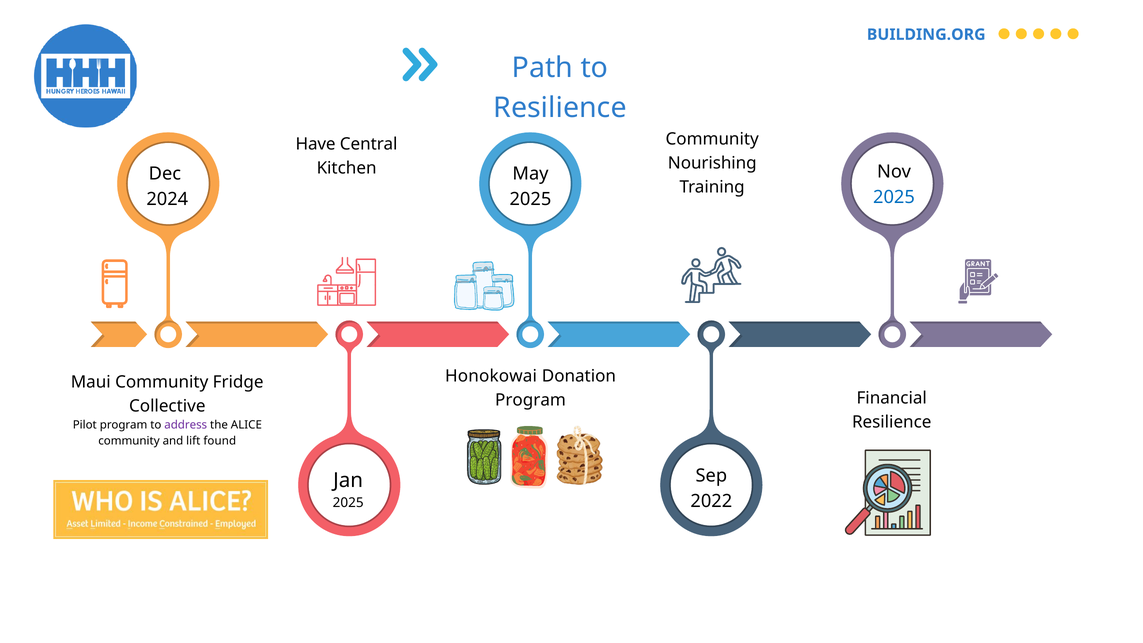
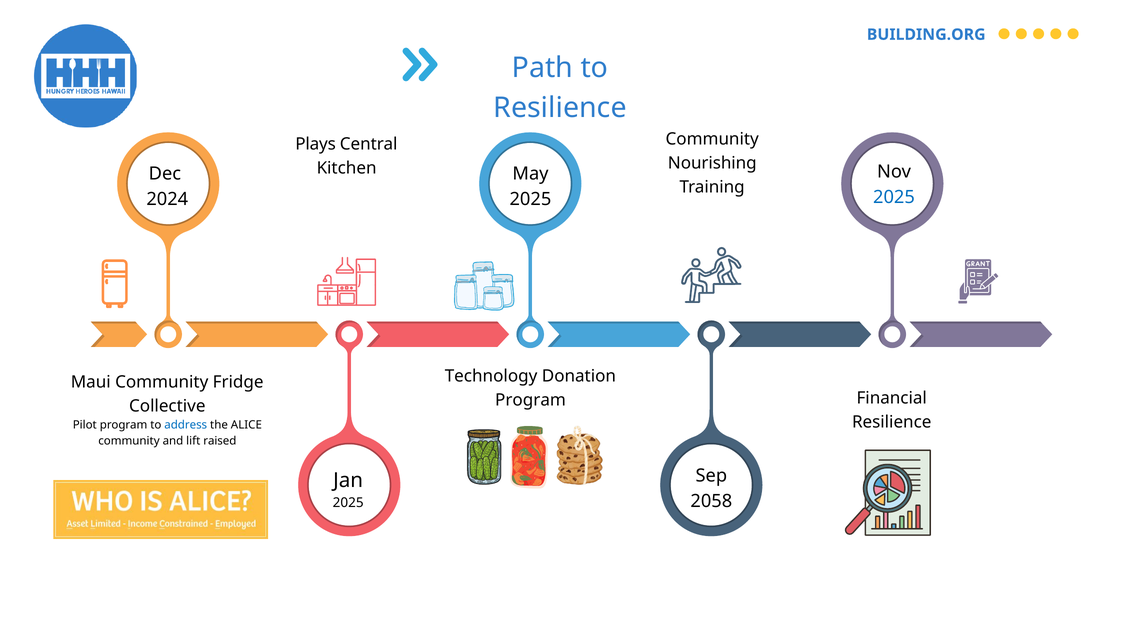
Have: Have -> Plays (316, 144)
Honokowai: Honokowai -> Technology (491, 376)
address colour: purple -> blue (186, 425)
found: found -> raised (220, 441)
2022: 2022 -> 2058 (711, 501)
